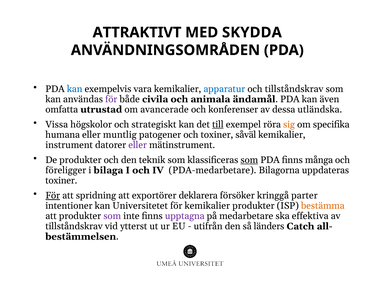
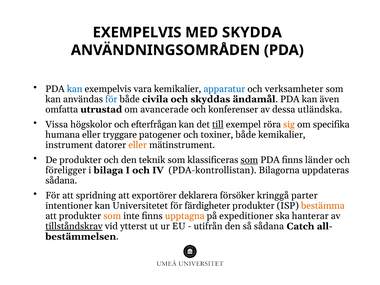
ATTRAKTIVT: ATTRAKTIVT -> EXEMPELVIS (137, 32)
och tillståndskrav: tillståndskrav -> verksamheter (294, 89)
för colour: purple -> blue (111, 99)
animala: animala -> skyddas (210, 99)
strategiskt: strategiskt -> efterfrågan (154, 124)
muntlig: muntlig -> tryggare (120, 135)
toxiner såväl: såväl -> både (246, 135)
eller colour: purple -> orange (138, 145)
många: många -> länder (319, 160)
PDA-medarbetare: PDA-medarbetare -> PDA-kontrollistan (212, 170)
toxiner: toxiner -> sådana (61, 181)
För underline: present -> none (53, 196)
för kemikalier: kemikalier -> färdigheter (207, 206)
som colour: purple -> orange (112, 216)
upptagna colour: purple -> orange (185, 216)
medarbetare: medarbetare -> expeditioner (246, 216)
effektiva: effektiva -> hanterar (310, 216)
tillståndskrav underline: none -> present (74, 226)
så länders: länders -> sådana (269, 226)
